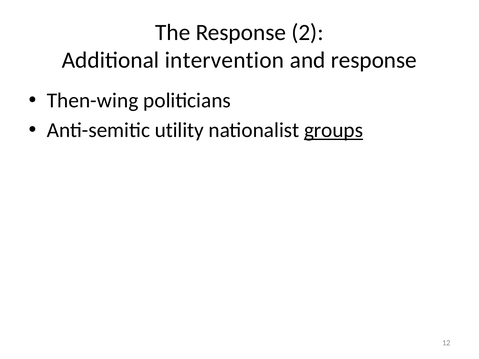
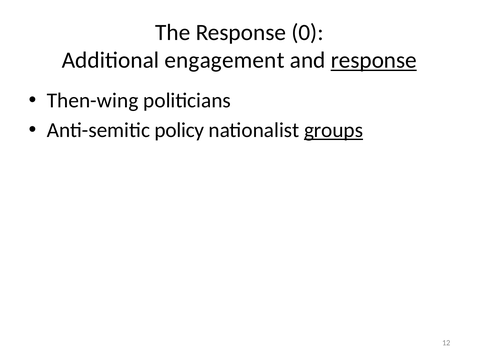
2: 2 -> 0 (308, 32)
intervention: intervention -> engagement (224, 60)
response underline: none -> present (374, 60)
utility: utility -> policy (179, 130)
